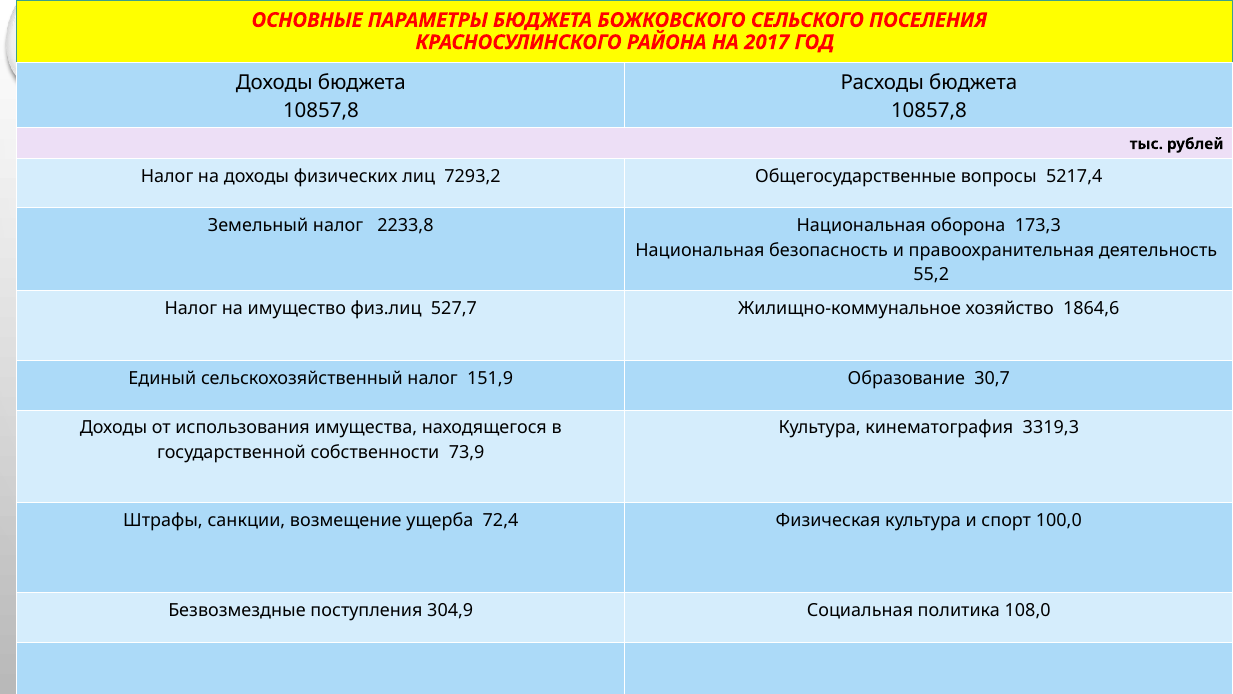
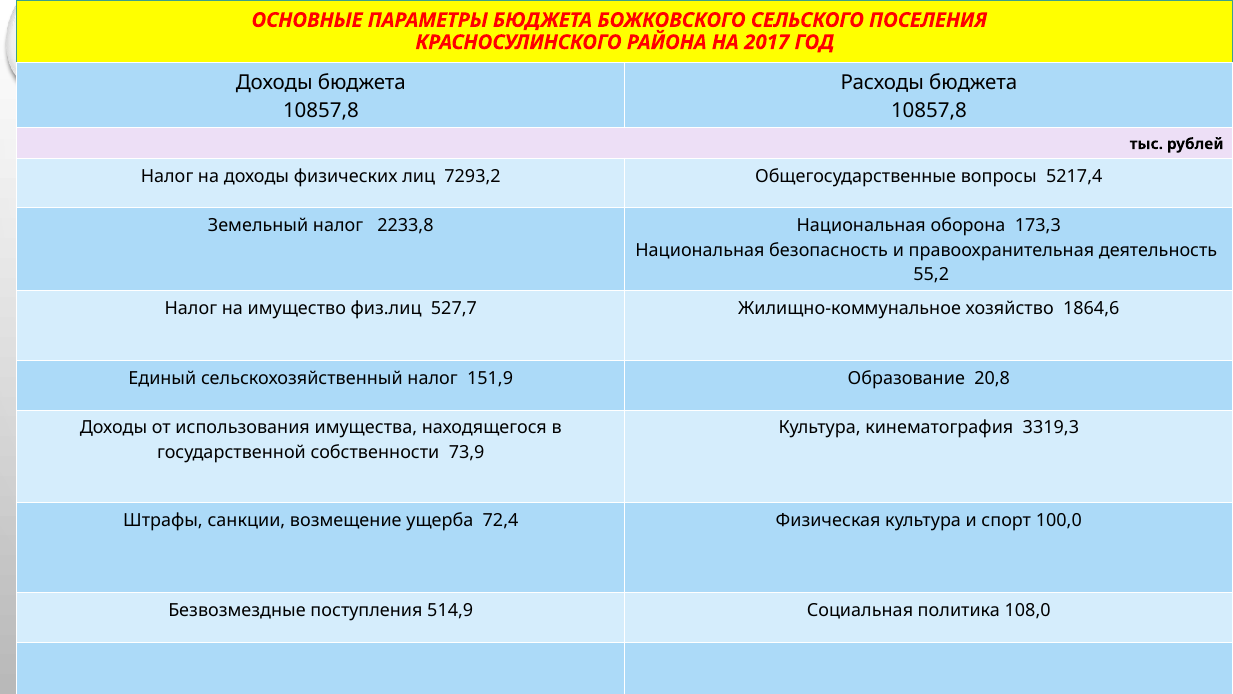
30,7: 30,7 -> 20,8 (992, 378)
304,9: 304,9 -> 514,9 (450, 610)
